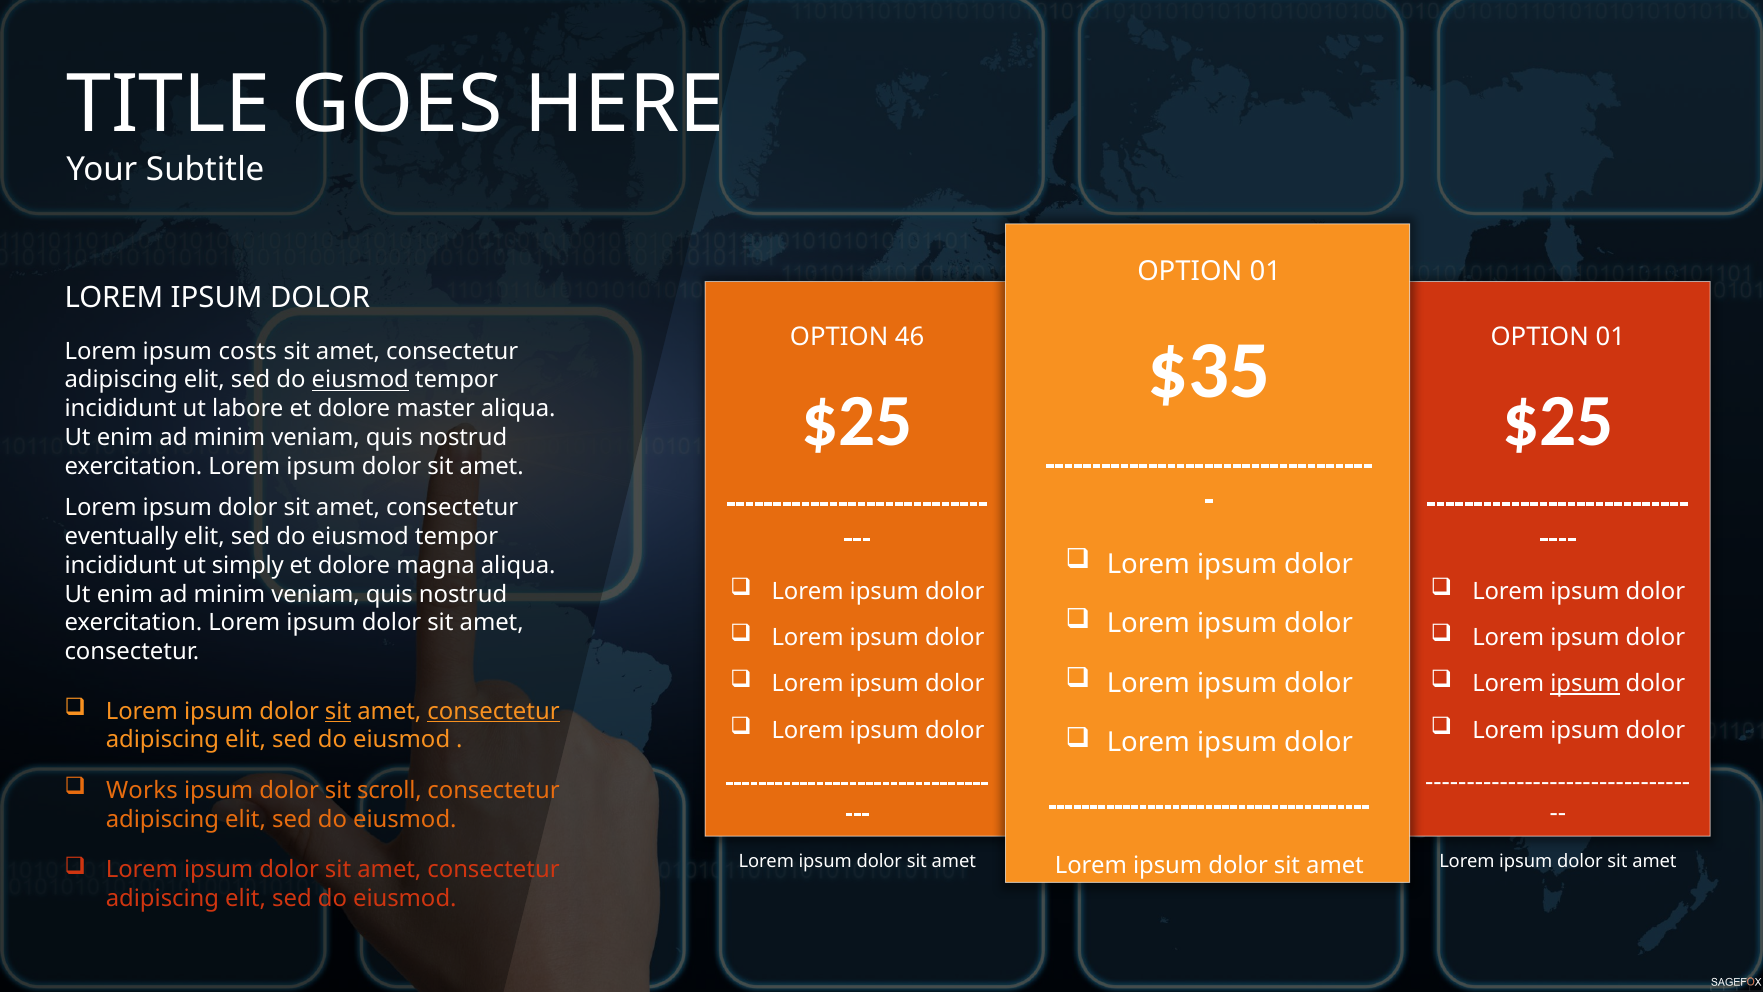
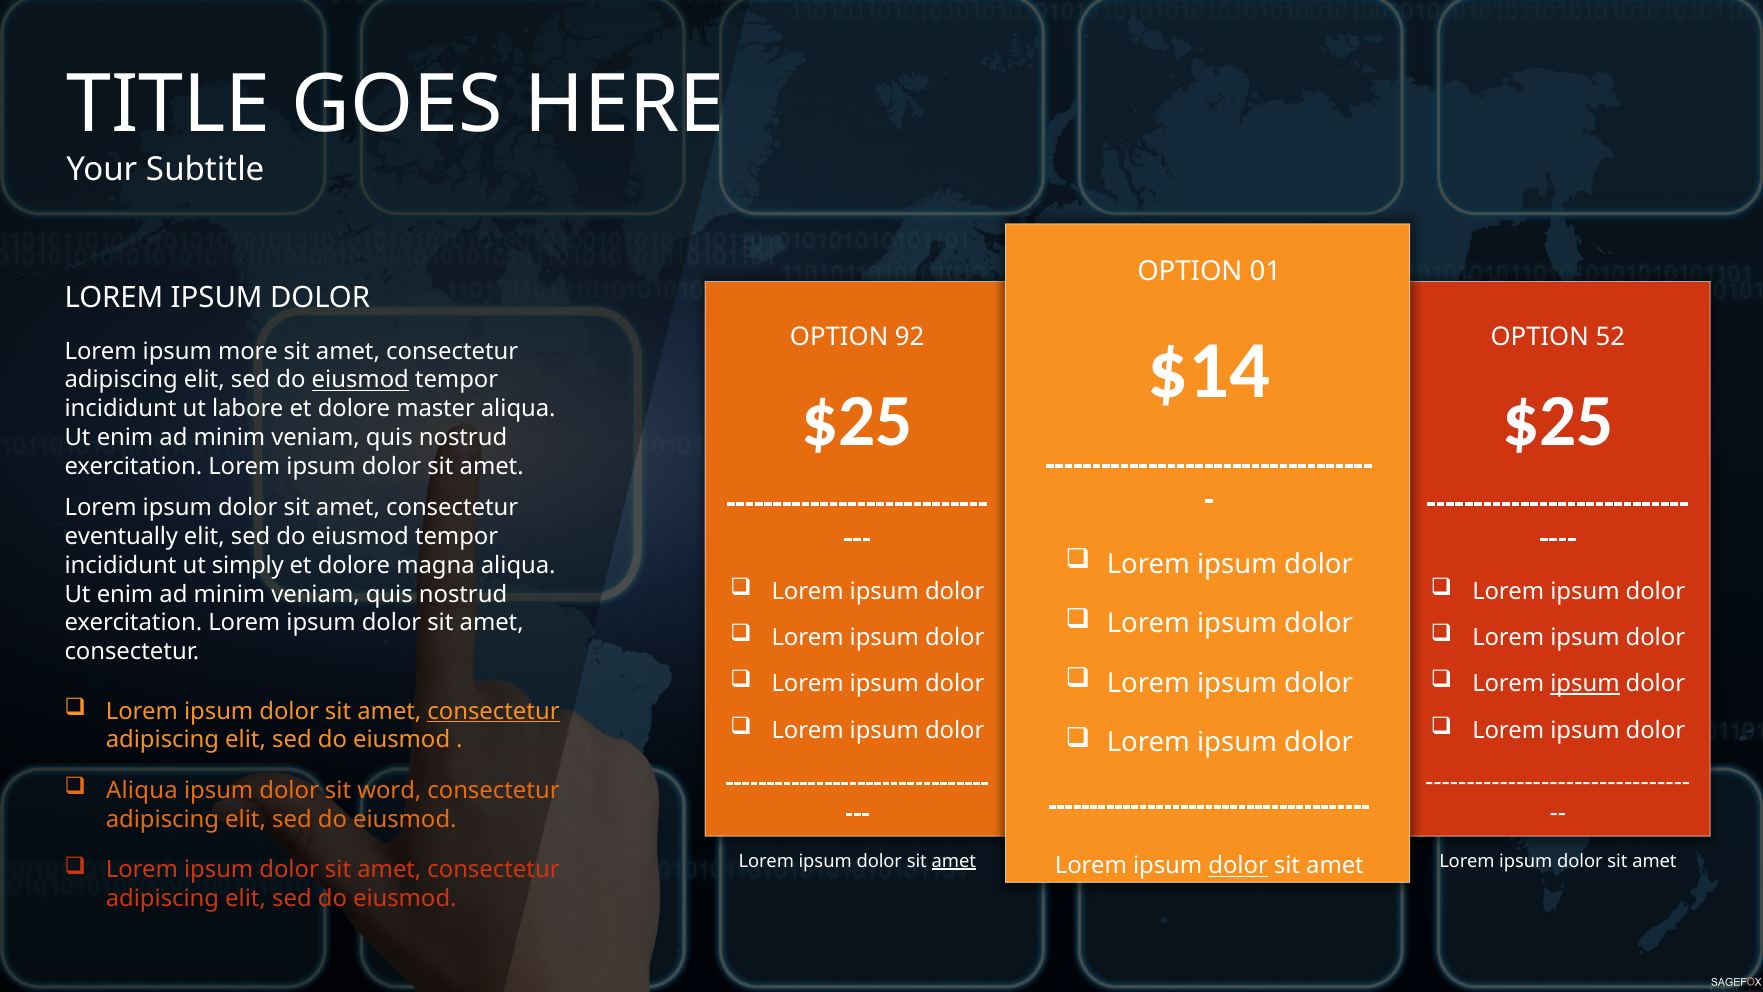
46: 46 -> 92 (910, 337)
01: 01 -> 52 (1610, 337)
$35: $35 -> $14 (1209, 371)
costs: costs -> more (248, 351)
sit underline: present -> none (338, 711)
Works: Works -> Aliqua (142, 790)
scroll: scroll -> word (389, 790)
amet underline: none -> present (954, 861)
dolor underline: none -> present (1238, 866)
